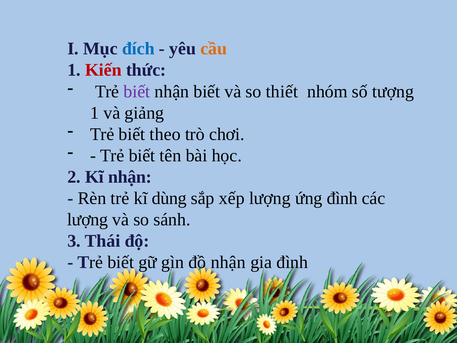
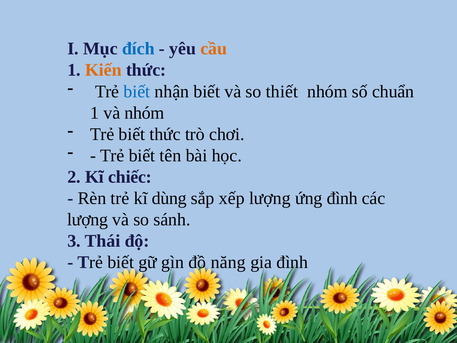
Kiến colour: red -> orange (103, 70)
biết colour: purple -> blue (137, 91)
tượng: tượng -> chuẩn (393, 91)
và giảng: giảng -> nhóm (144, 113)
biết theo: theo -> thức (165, 134)
Kĩ nhận: nhận -> chiếc (130, 177)
đồ nhận: nhận -> năng (228, 262)
